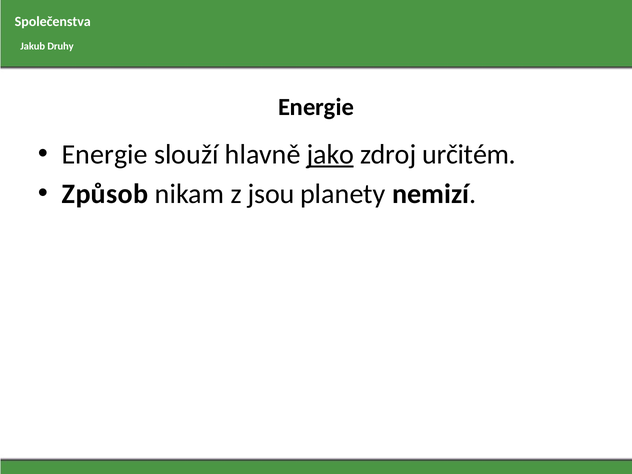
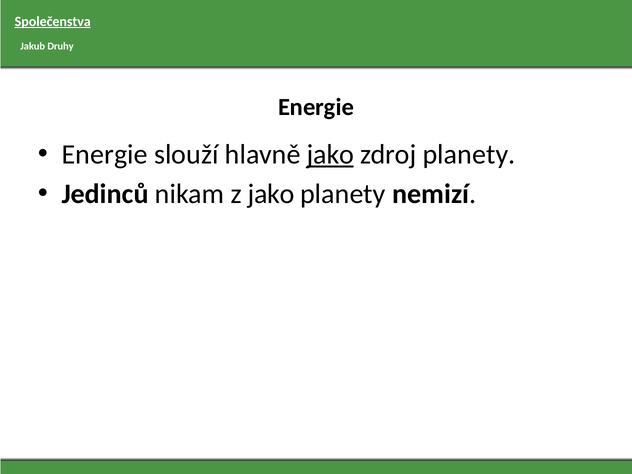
Společenstva underline: none -> present (53, 21)
zdroj určitém: určitém -> planety (469, 155)
Způsob: Způsob -> Jedinců (105, 194)
z jsou: jsou -> jako (271, 194)
